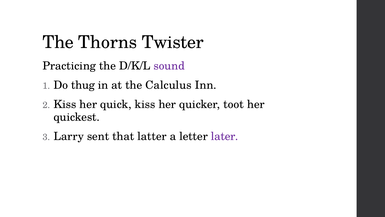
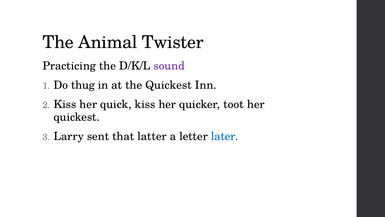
Thorns: Thorns -> Animal (108, 42)
the Calculus: Calculus -> Quickest (169, 85)
later colour: purple -> blue (225, 136)
